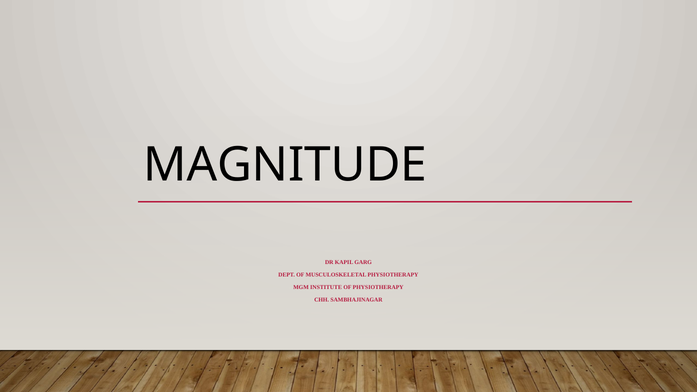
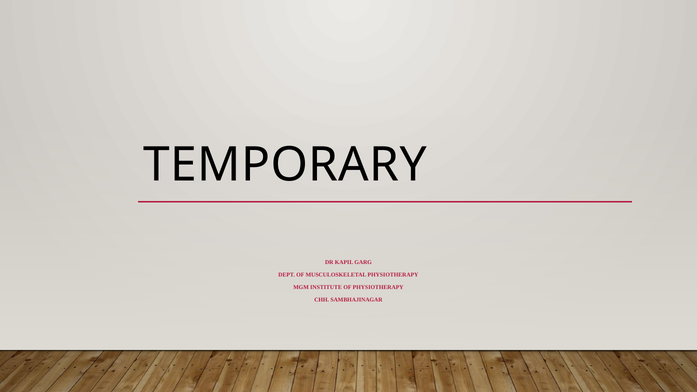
MAGNITUDE: MAGNITUDE -> TEMPORARY (285, 165)
